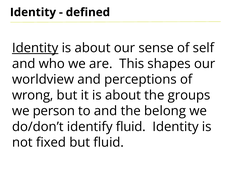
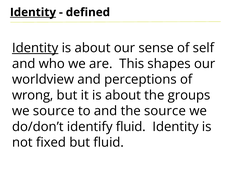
Identity underline: none -> present (33, 12)
we person: person -> source (54, 111)
the belong: belong -> source (165, 111)
